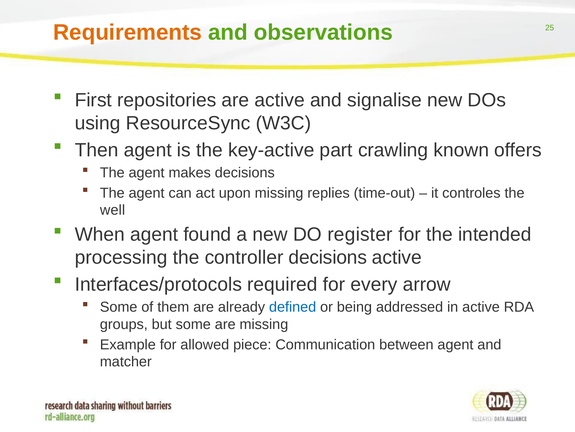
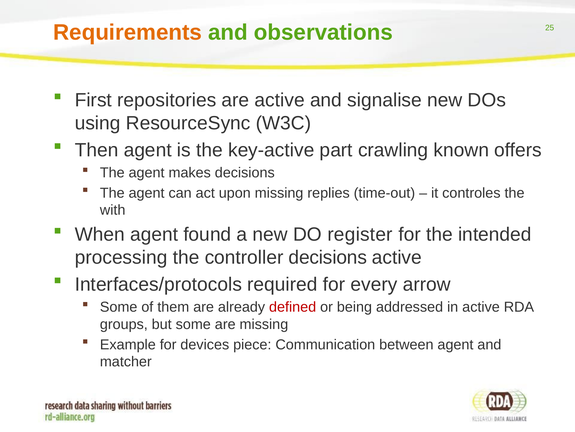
well: well -> with (113, 210)
defined colour: blue -> red (293, 307)
allowed: allowed -> devices (205, 344)
